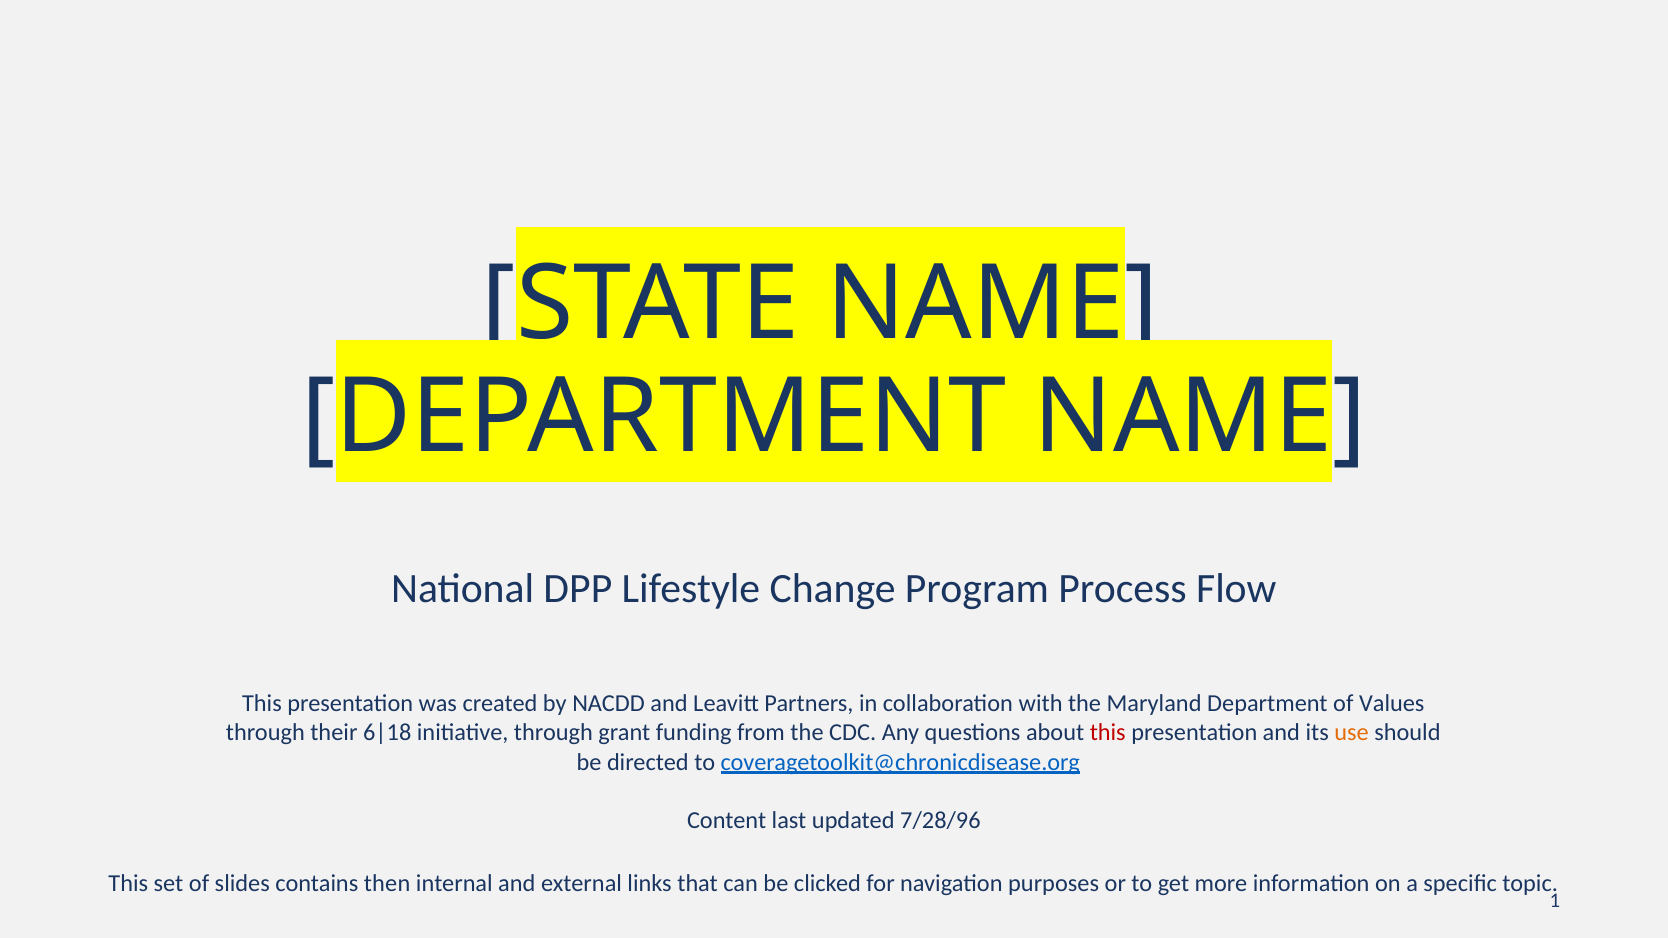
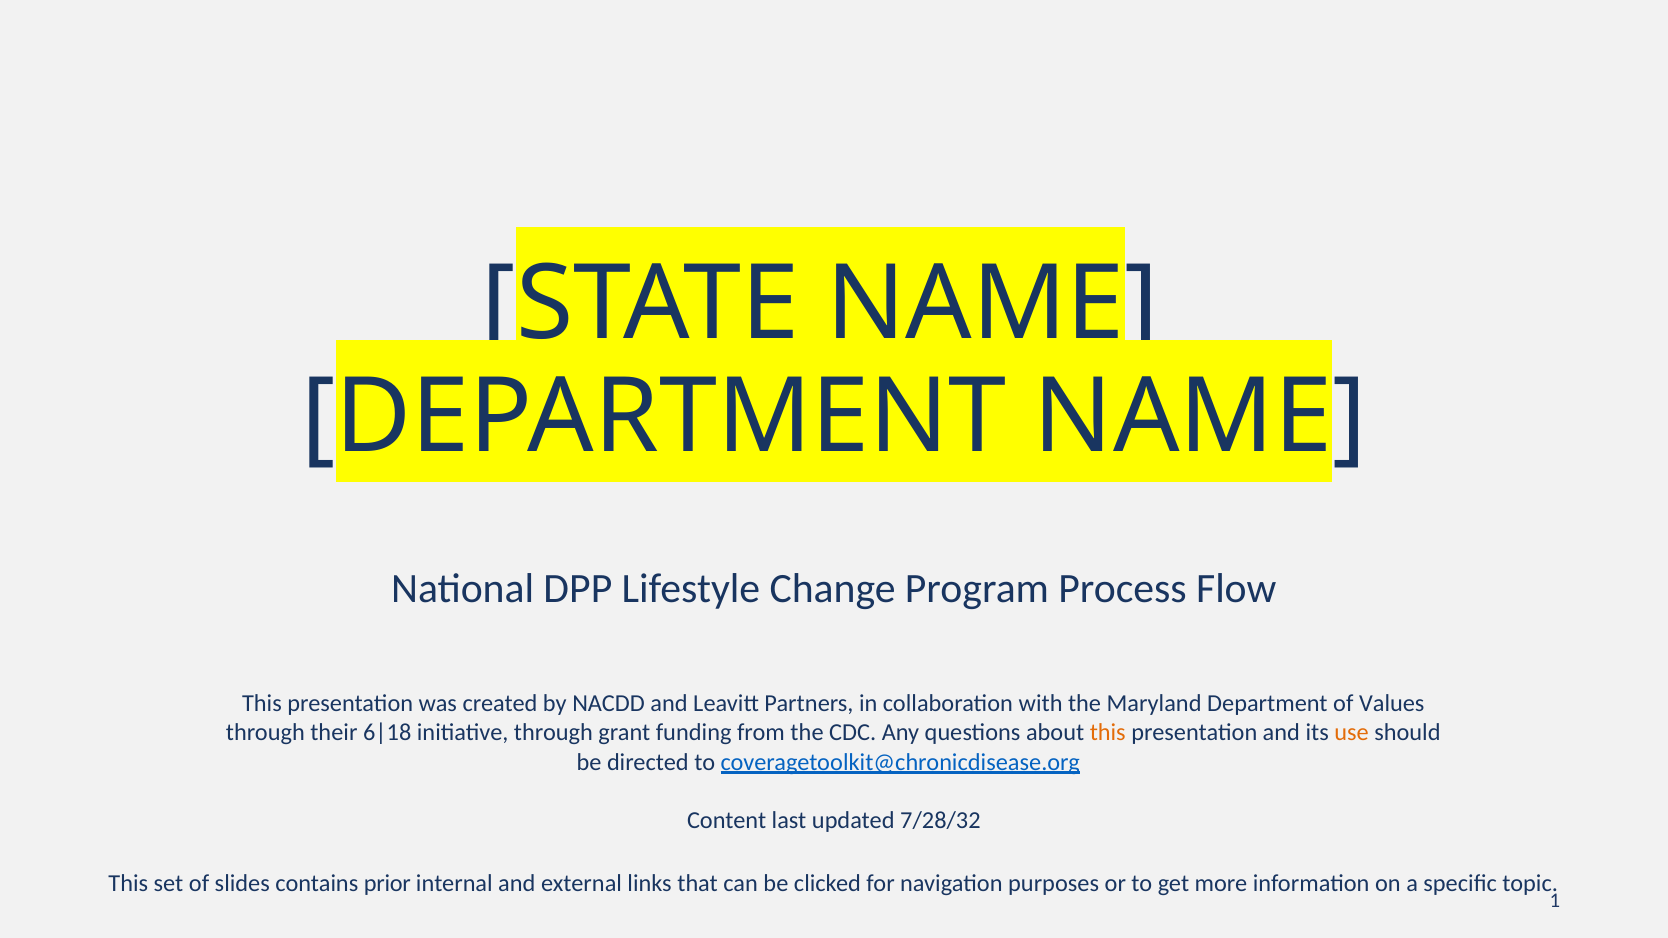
this colour: red -> orange (1108, 733)
7/28/96: 7/28/96 -> 7/28/32 (940, 821)
then: then -> prior (387, 884)
